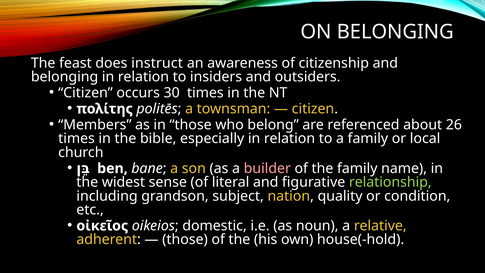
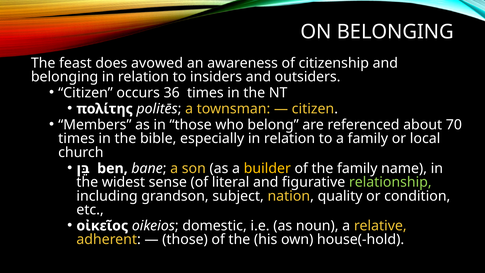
instruct: instruct -> avowed (157, 63)
30: 30 -> 36 (172, 93)
26: 26 -> 70 (454, 125)
builder colour: pink -> yellow (267, 168)
